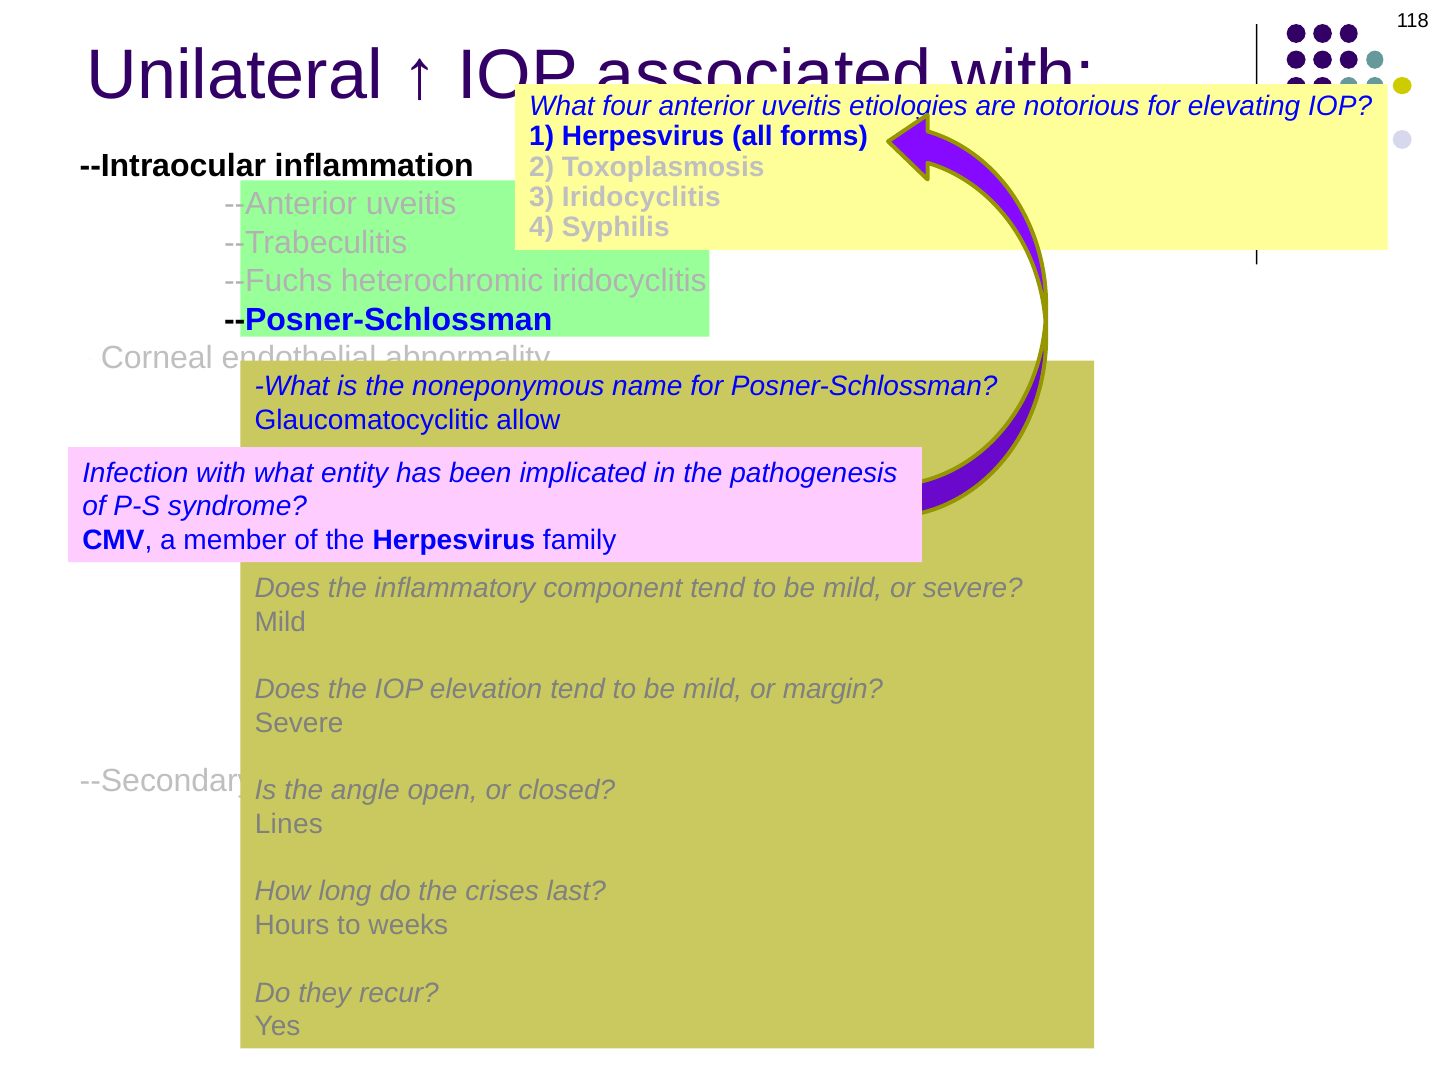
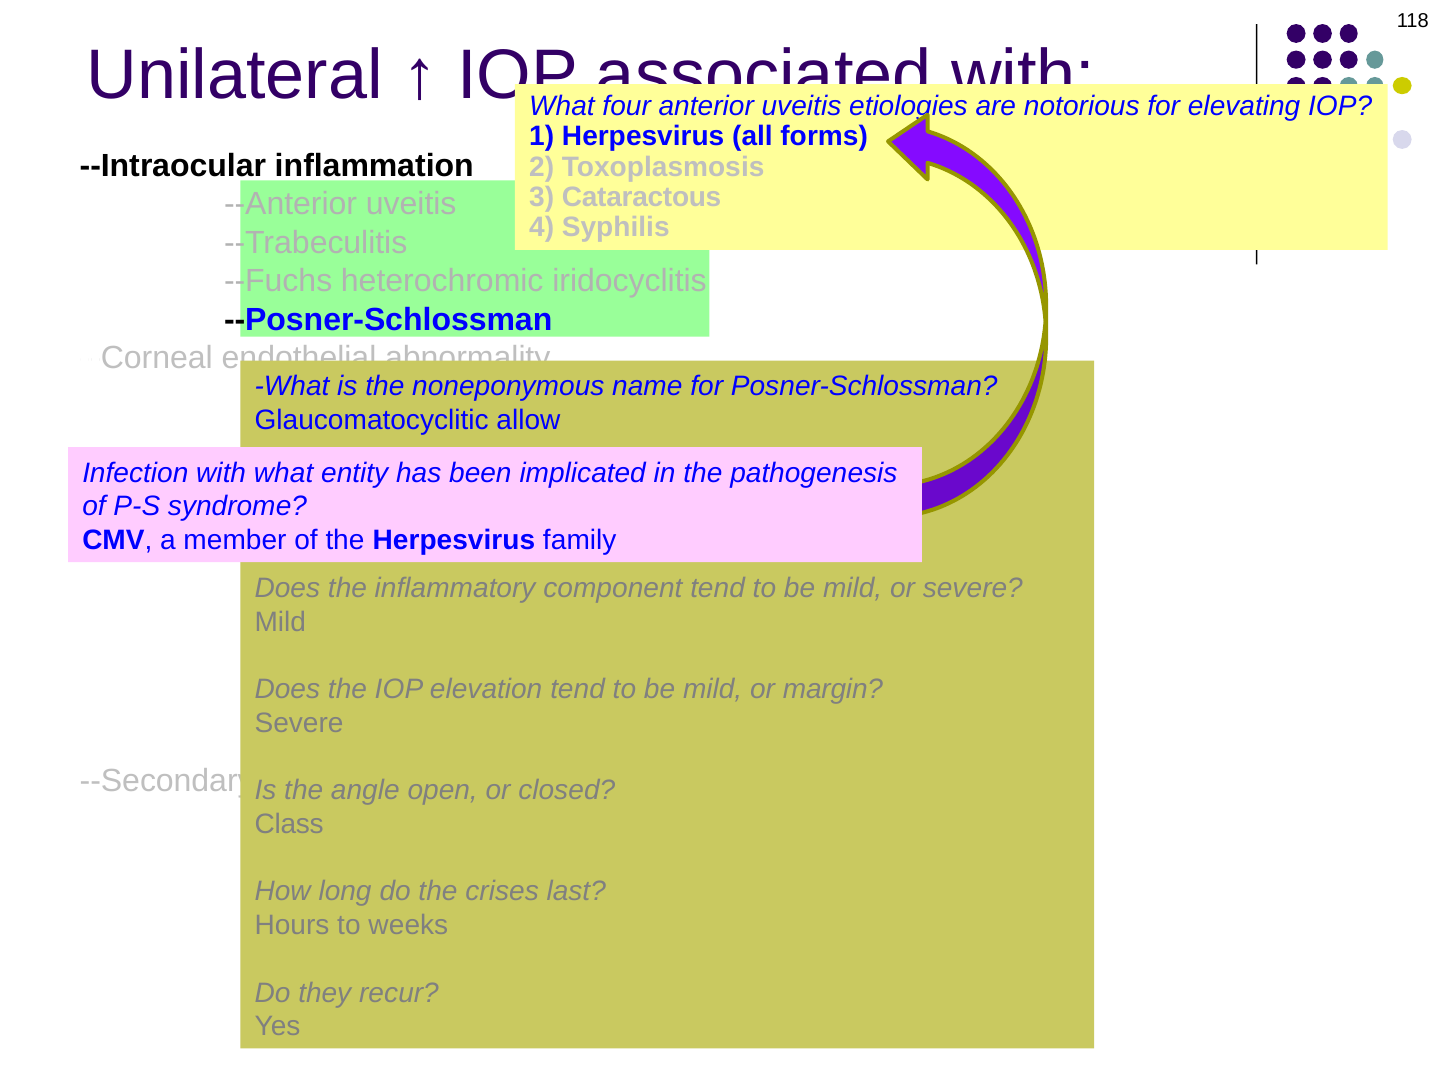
3 Iridocyclitis: Iridocyclitis -> Cataractous (642, 197)
Lines: Lines -> Class (289, 825)
